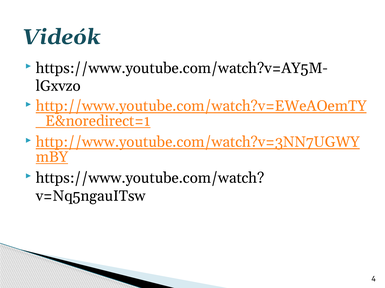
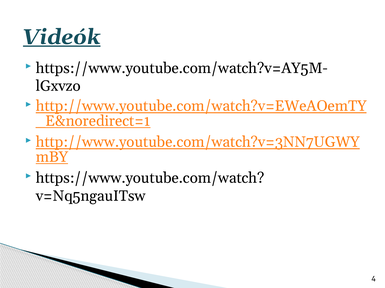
Videók underline: none -> present (62, 37)
